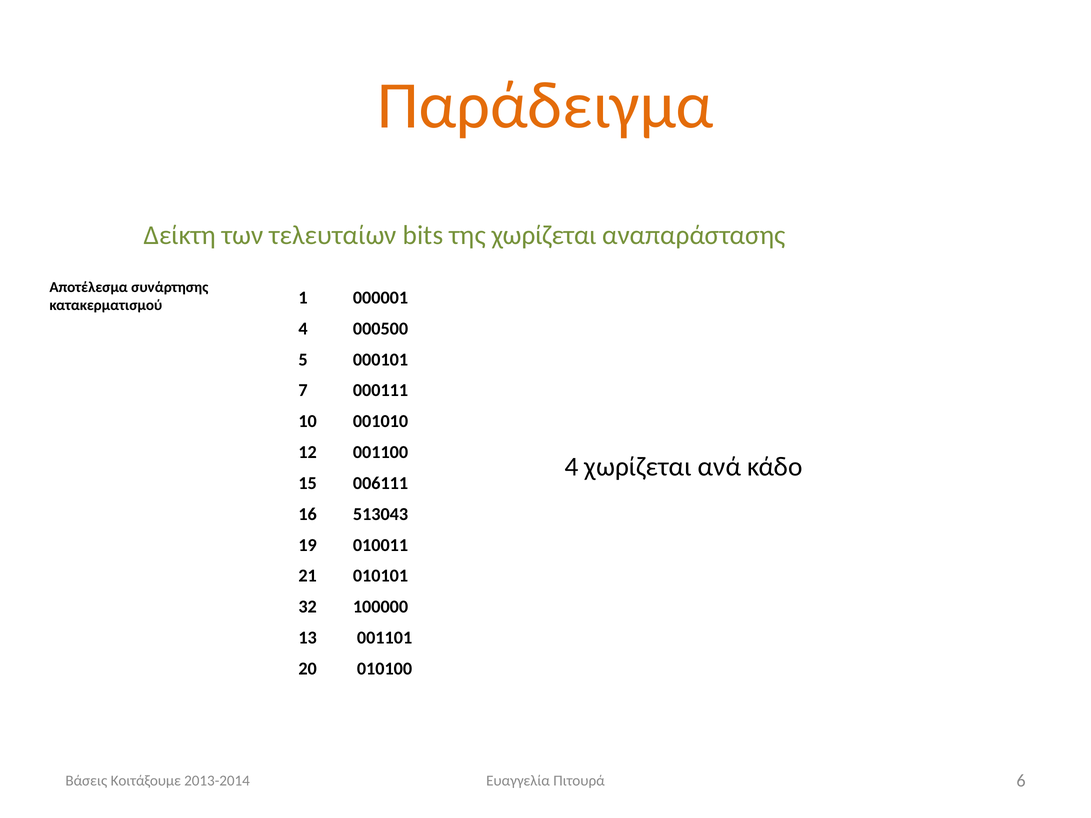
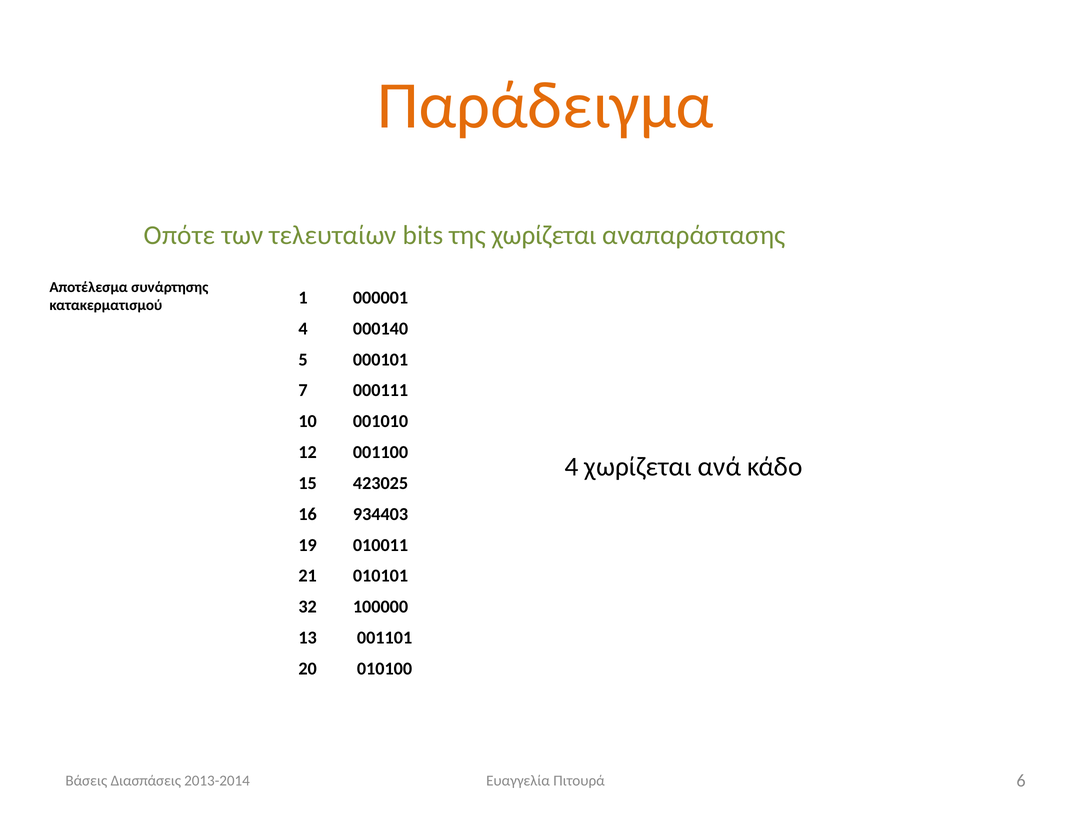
Δείκτη: Δείκτη -> Οπότε (180, 235)
000500: 000500 -> 000140 (381, 329)
006111: 006111 -> 423025 (381, 483)
513043: 513043 -> 934403 (381, 514)
Κοιτάξουμε: Κοιτάξουμε -> Διασπάσεις (146, 781)
